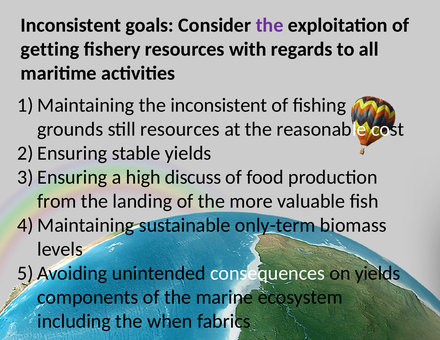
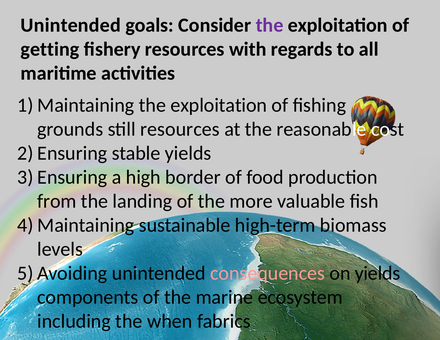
Inconsistent: Inconsistent -> Unintended (71, 25)
inconsistent: inconsistent -> exploitation (219, 105)
discuss: discuss -> border (193, 177)
only-term: only-term -> high-term (275, 225)
consequences colour: white -> pink (268, 273)
